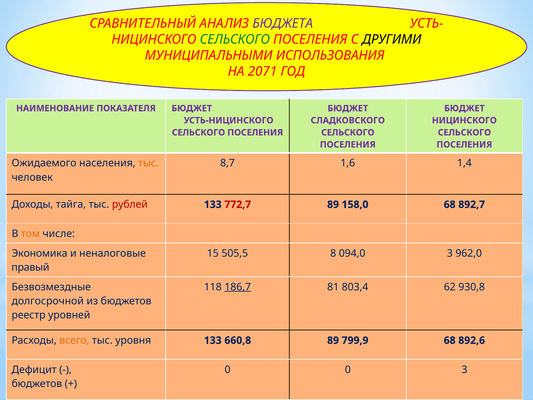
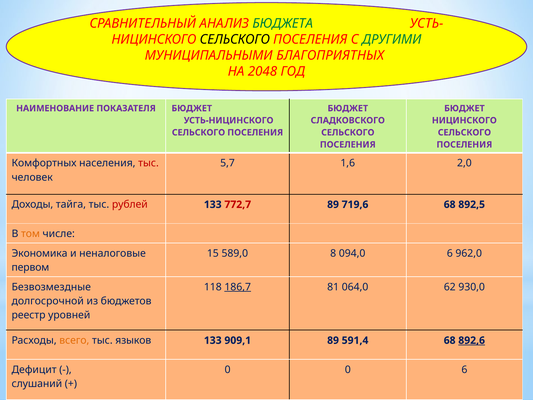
БЮДЖЕТА colour: purple -> green (283, 24)
СЕЛЬСКОГО colour: green -> black (235, 40)
ДРУГИМИ colour: black -> green (392, 40)
ИСПОЛЬЗОВАНИЯ: ИСПОЛЬЗОВАНИЯ -> БЛАГОПРИЯТНЫХ (330, 56)
2071: 2071 -> 2048 (262, 72)
Ожидаемого: Ожидаемого -> Комфортных (44, 163)
тыс colour: orange -> red (148, 163)
8,7: 8,7 -> 5,7 (228, 163)
1,4: 1,4 -> 2,0 (464, 163)
158,0: 158,0 -> 719,6 (355, 204)
892,7: 892,7 -> 892,5 (472, 204)
505,5: 505,5 -> 589,0 (235, 253)
094,0 3: 3 -> 6 (450, 253)
правый: правый -> первом (30, 267)
803,4: 803,4 -> 064,0 (355, 287)
930,8: 930,8 -> 930,0 (472, 287)
уровня: уровня -> языков (133, 340)
660,8: 660,8 -> 909,1 (238, 340)
799,9: 799,9 -> 591,4 (355, 340)
892,6 underline: none -> present (472, 340)
0 3: 3 -> 6 (464, 370)
бюджетов: бюджетов -> слушаний (37, 384)
